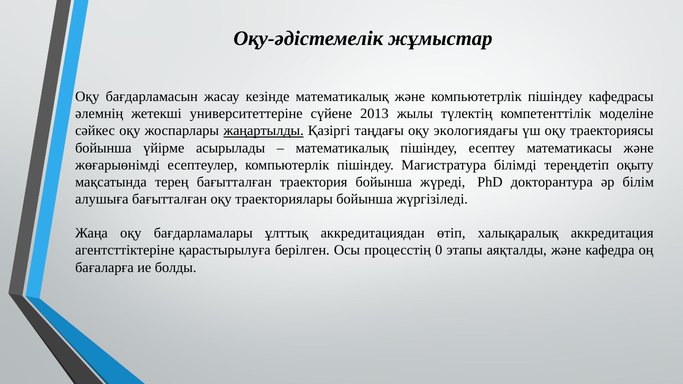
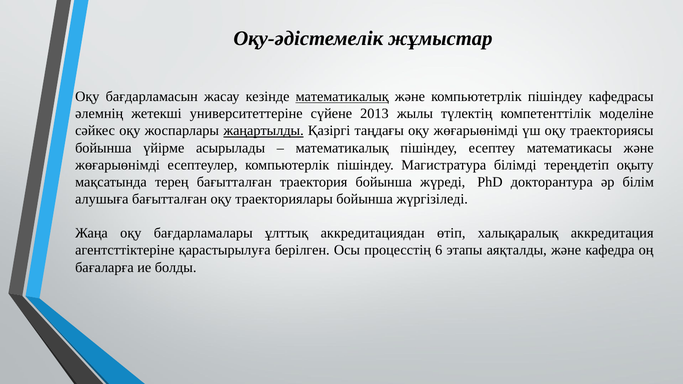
математикалық underline: none -> present (342, 97)
оқу экологиядағы: экологиядағы -> жөғарыөнімді (476, 131)
0: 0 -> 6 (439, 250)
